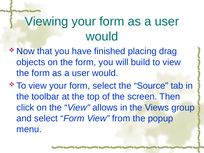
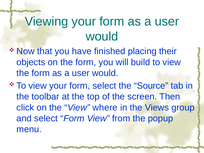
drag: drag -> their (168, 51)
allows: allows -> where (105, 108)
